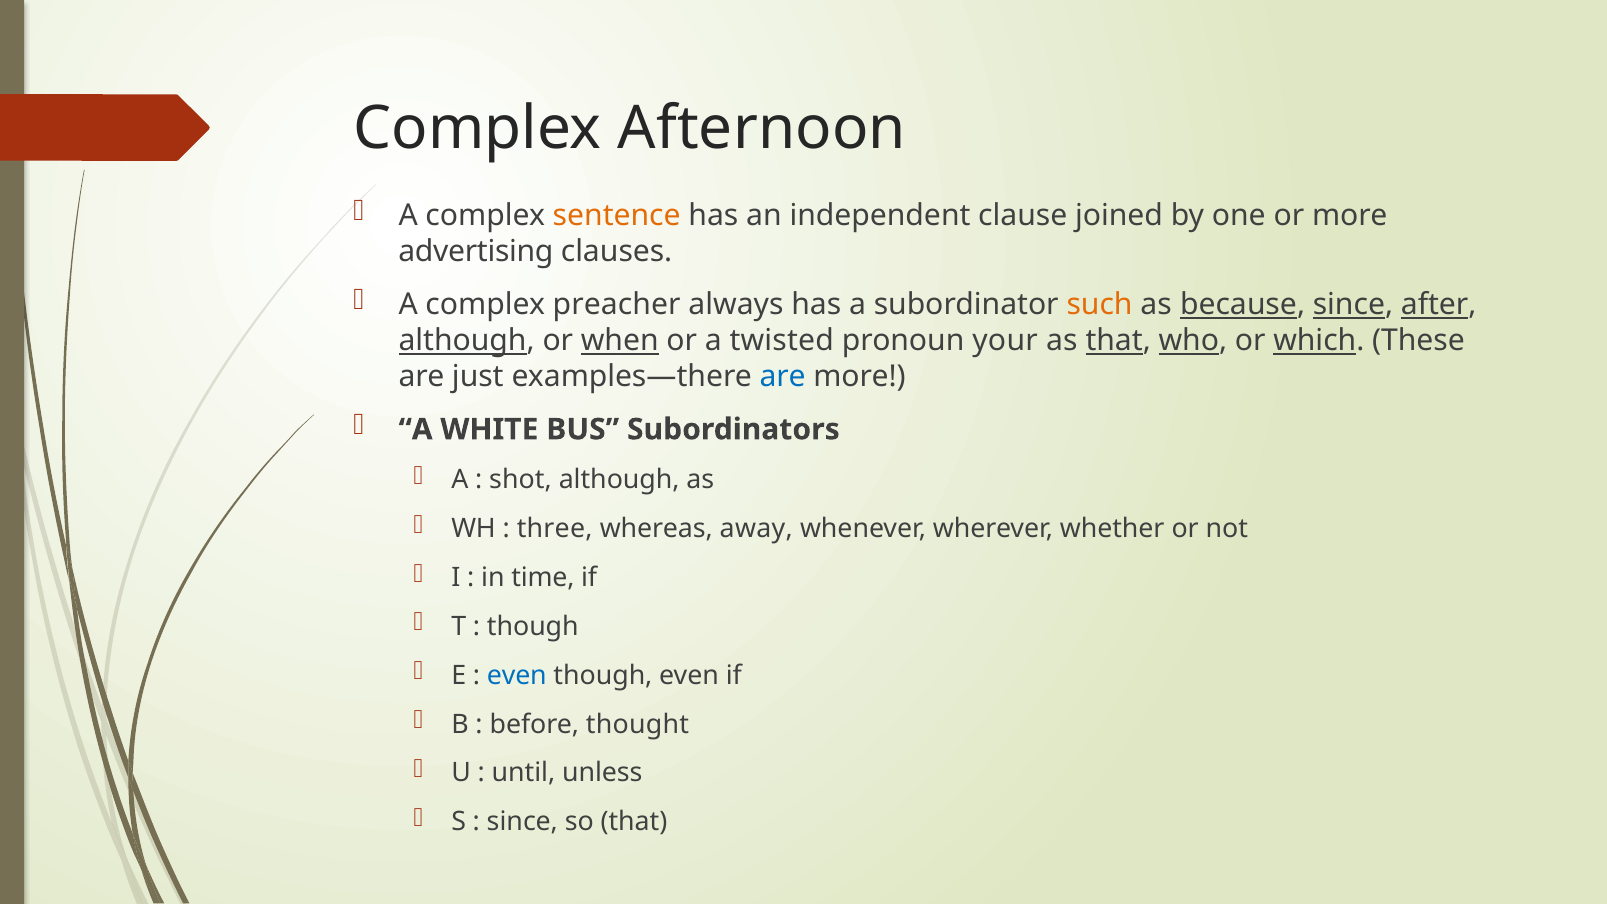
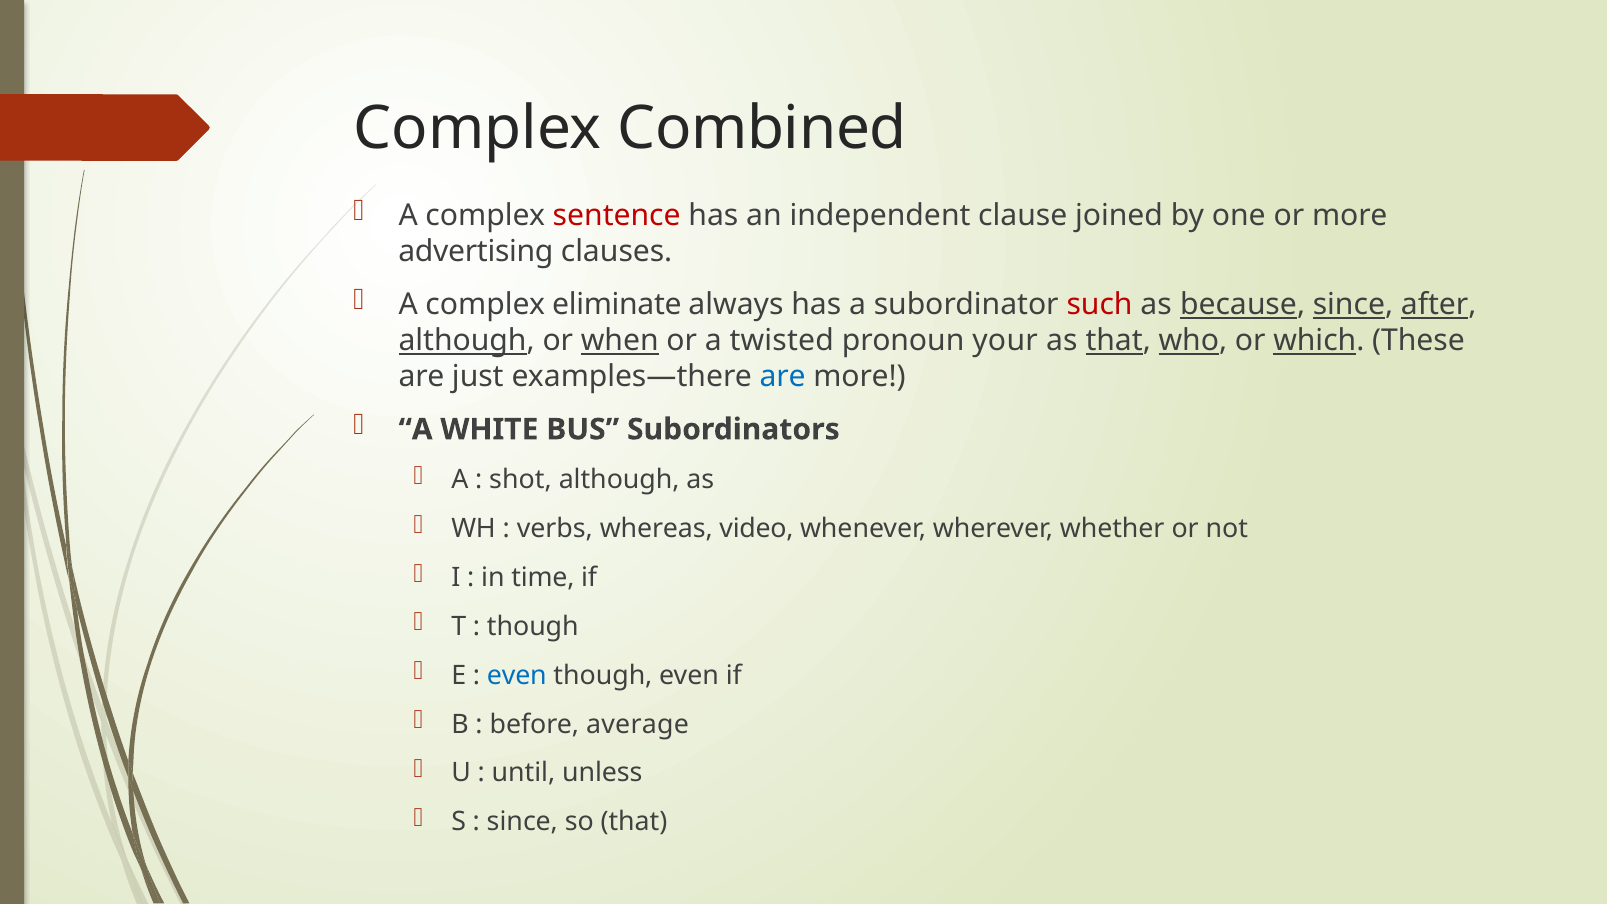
Afternoon: Afternoon -> Combined (762, 129)
sentence colour: orange -> red (617, 215)
preacher: preacher -> eliminate (617, 304)
such colour: orange -> red (1100, 304)
three: three -> verbs (555, 529)
away: away -> video (756, 529)
thought: thought -> average (637, 724)
